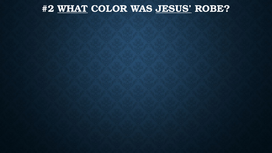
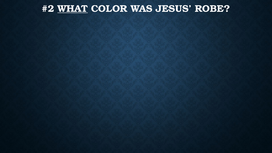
JESUS underline: present -> none (174, 9)
